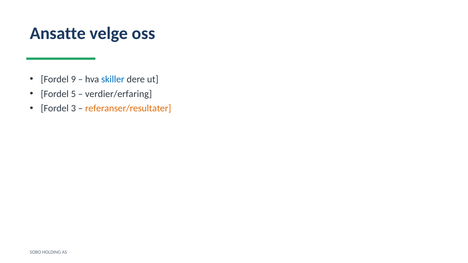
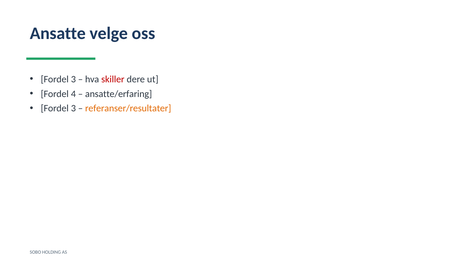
9: 9 -> 3 (73, 79)
skiller colour: blue -> red (113, 79)
5: 5 -> 4 (73, 94)
verdier/erfaring: verdier/erfaring -> ansatte/erfaring (119, 94)
